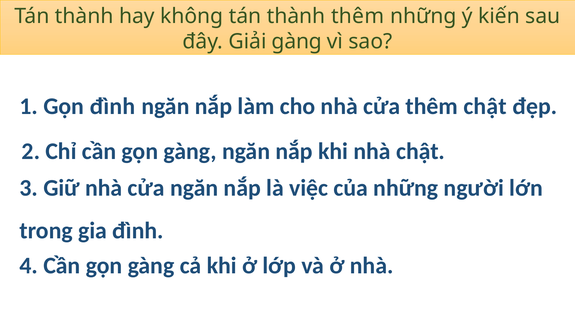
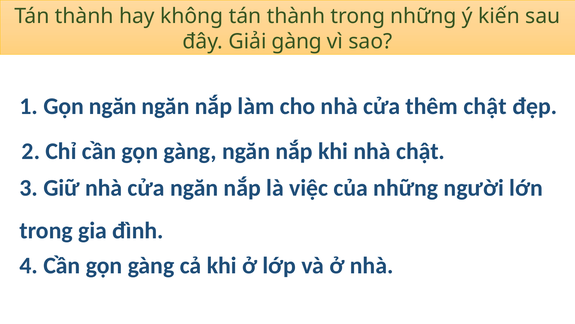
thành thêm: thêm -> trong (358, 16)
Gọn đình: đình -> ngăn (113, 106)
